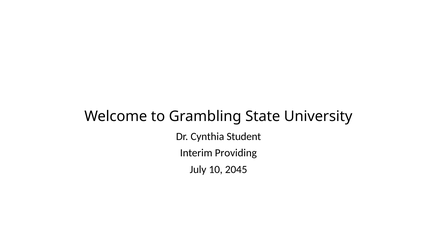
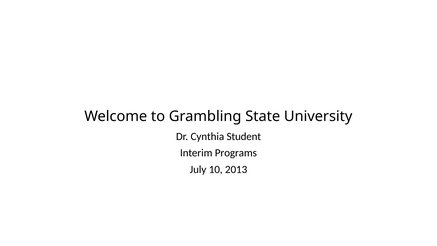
Providing: Providing -> Programs (236, 153)
2045: 2045 -> 2013 (236, 169)
